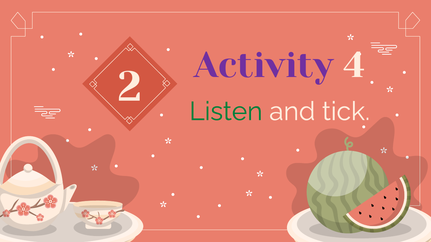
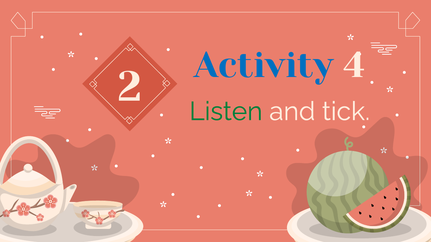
Activity colour: purple -> blue (264, 65)
